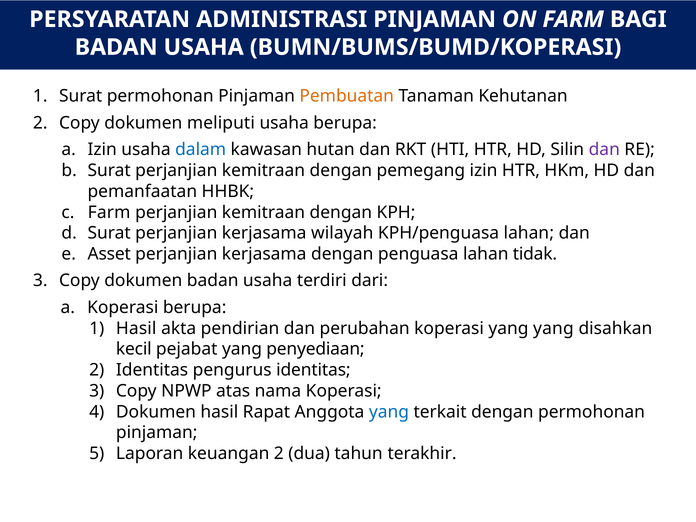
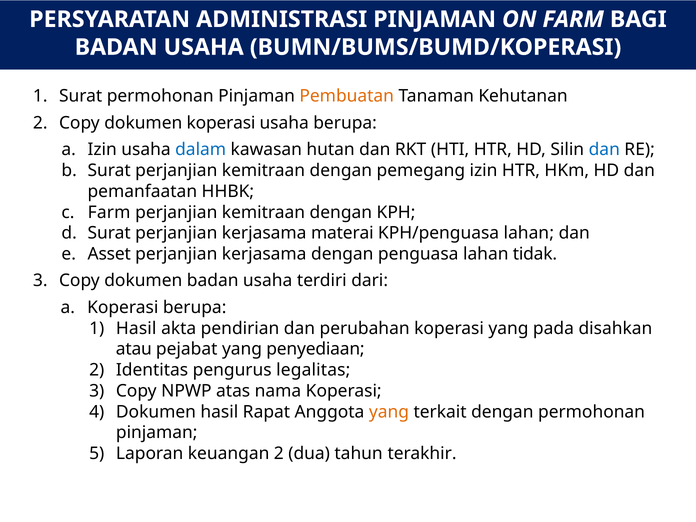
dokumen meliputi: meliputi -> koperasi (221, 123)
dan colour: purple -> blue (604, 150)
wilayah: wilayah -> materai (342, 233)
yang yang: yang -> pada (553, 328)
kecil: kecil -> atau (134, 349)
pengurus identitas: identitas -> legalitas (313, 370)
yang colour: blue -> orange (389, 412)
